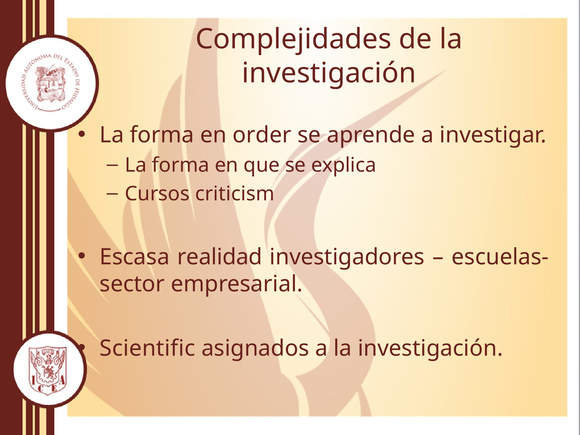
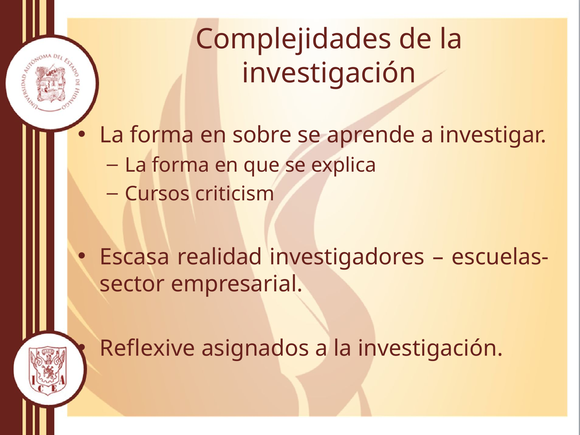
order: order -> sobre (262, 135)
Scientific: Scientific -> Reflexive (147, 348)
